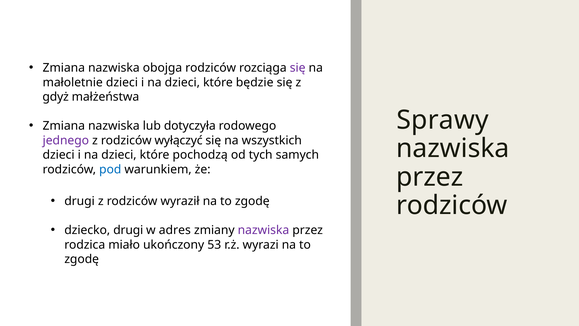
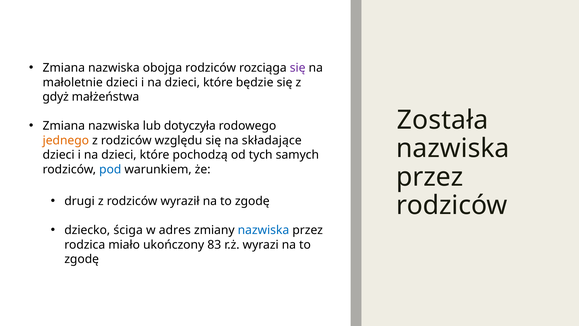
Sprawy: Sprawy -> Została (443, 120)
jednego colour: purple -> orange (66, 140)
wyłączyć: wyłączyć -> względu (178, 140)
wszystkich: wszystkich -> składające (272, 140)
dziecko drugi: drugi -> ściga (128, 230)
nazwiska colour: purple -> blue (263, 230)
53: 53 -> 83 (214, 245)
